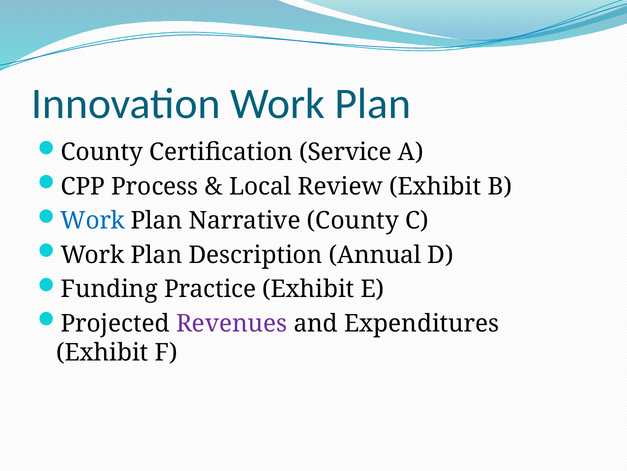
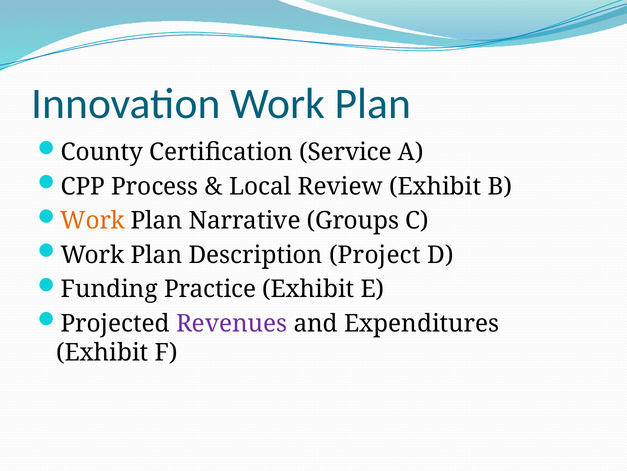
Work colour: blue -> orange (93, 220)
Narrative County: County -> Groups (353, 220)
Annual: Annual -> Project (375, 255)
